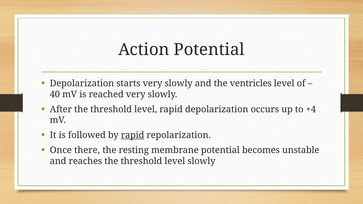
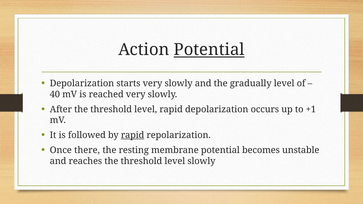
Potential underline: none -> present (209, 50)
ventricles: ventricles -> gradually (251, 84)
+4: +4 -> +1 (311, 109)
